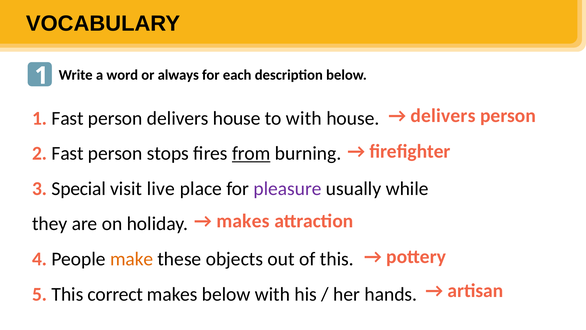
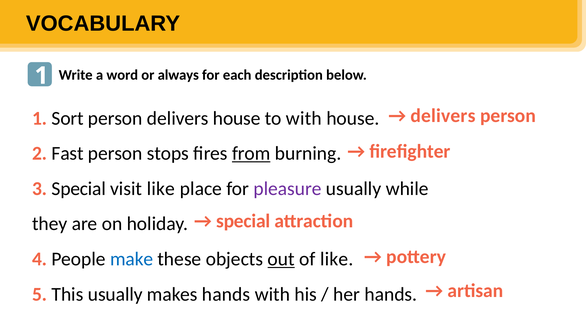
1 Fast: Fast -> Sort (68, 118)
visit live: live -> like (161, 188)
makes: makes -> special (243, 221)
make colour: orange -> blue (132, 259)
out underline: none -> present (281, 259)
of this: this -> like (337, 259)
This correct: correct -> usually (115, 294)
makes below: below -> hands (226, 294)
